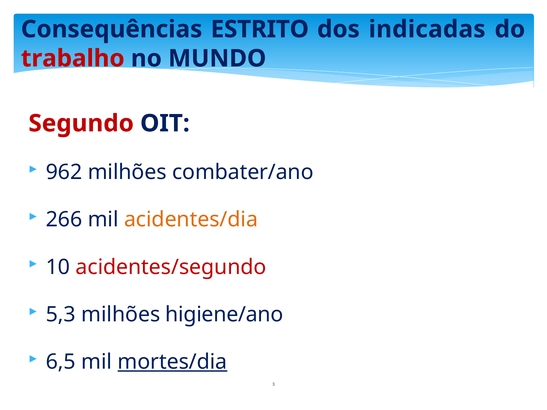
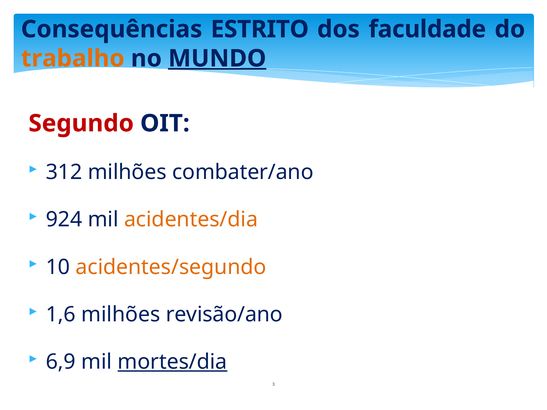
indicadas: indicadas -> faculdade (427, 29)
trabalho colour: red -> orange (73, 58)
MUNDO underline: none -> present (217, 58)
962: 962 -> 312 (64, 172)
266: 266 -> 924 (64, 220)
acidentes/segundo colour: red -> orange (171, 267)
5,3: 5,3 -> 1,6 (61, 315)
higiene/ano: higiene/ano -> revisão/ano (224, 315)
6,5: 6,5 -> 6,9 (61, 362)
